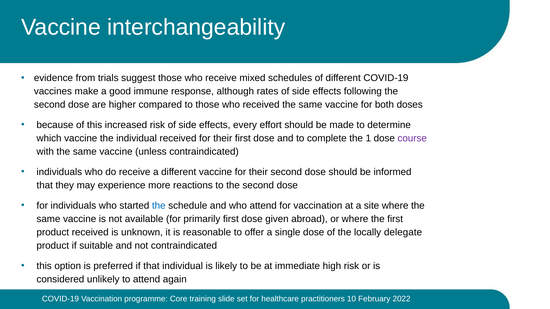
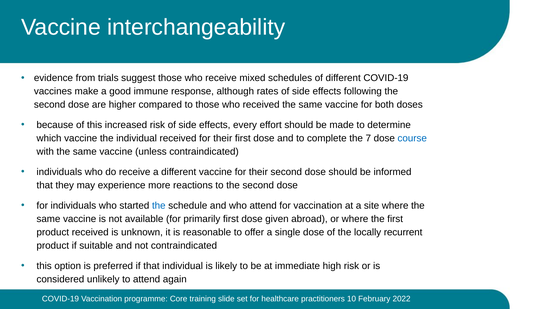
1: 1 -> 7 (368, 138)
course colour: purple -> blue (412, 138)
delegate: delegate -> recurrent (403, 232)
